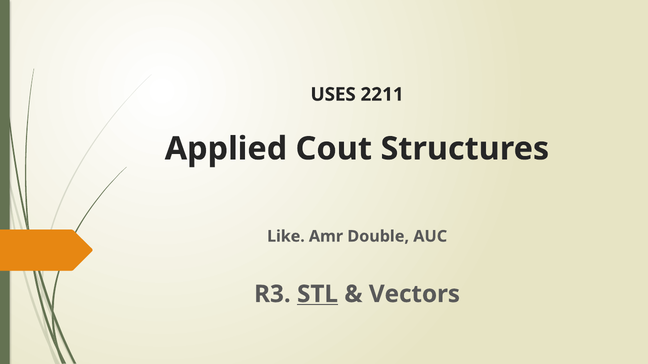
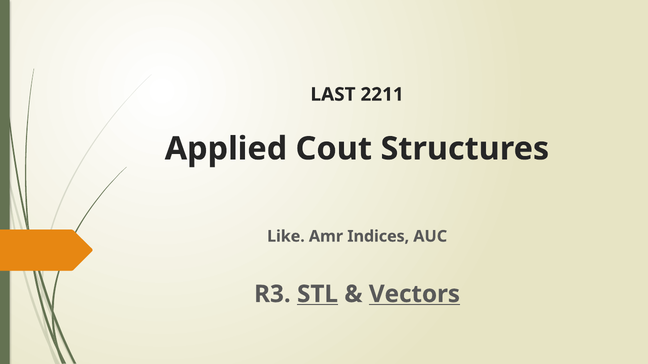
USES: USES -> LAST (333, 95)
Double: Double -> Indices (378, 237)
Vectors underline: none -> present (414, 294)
